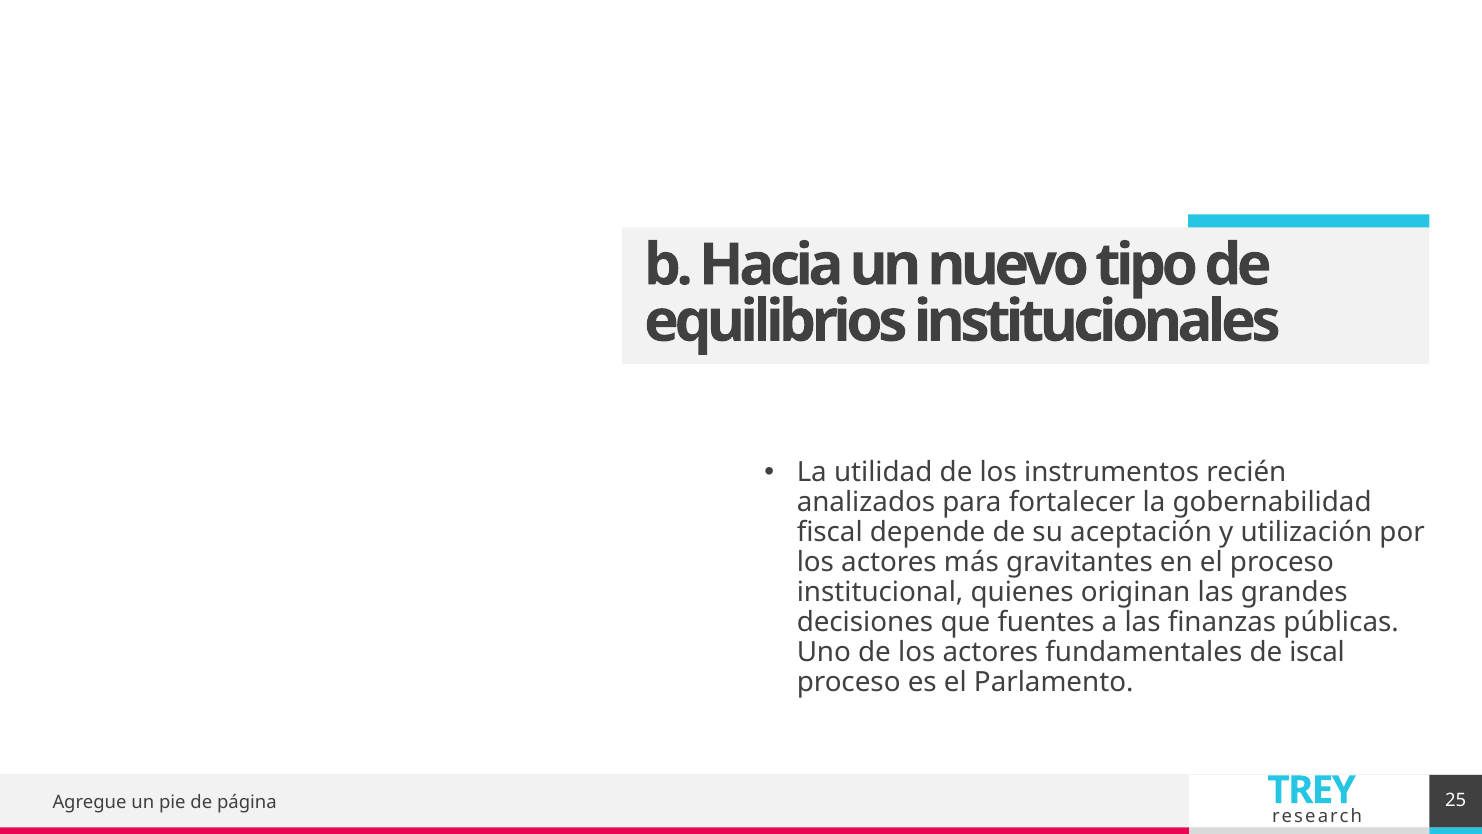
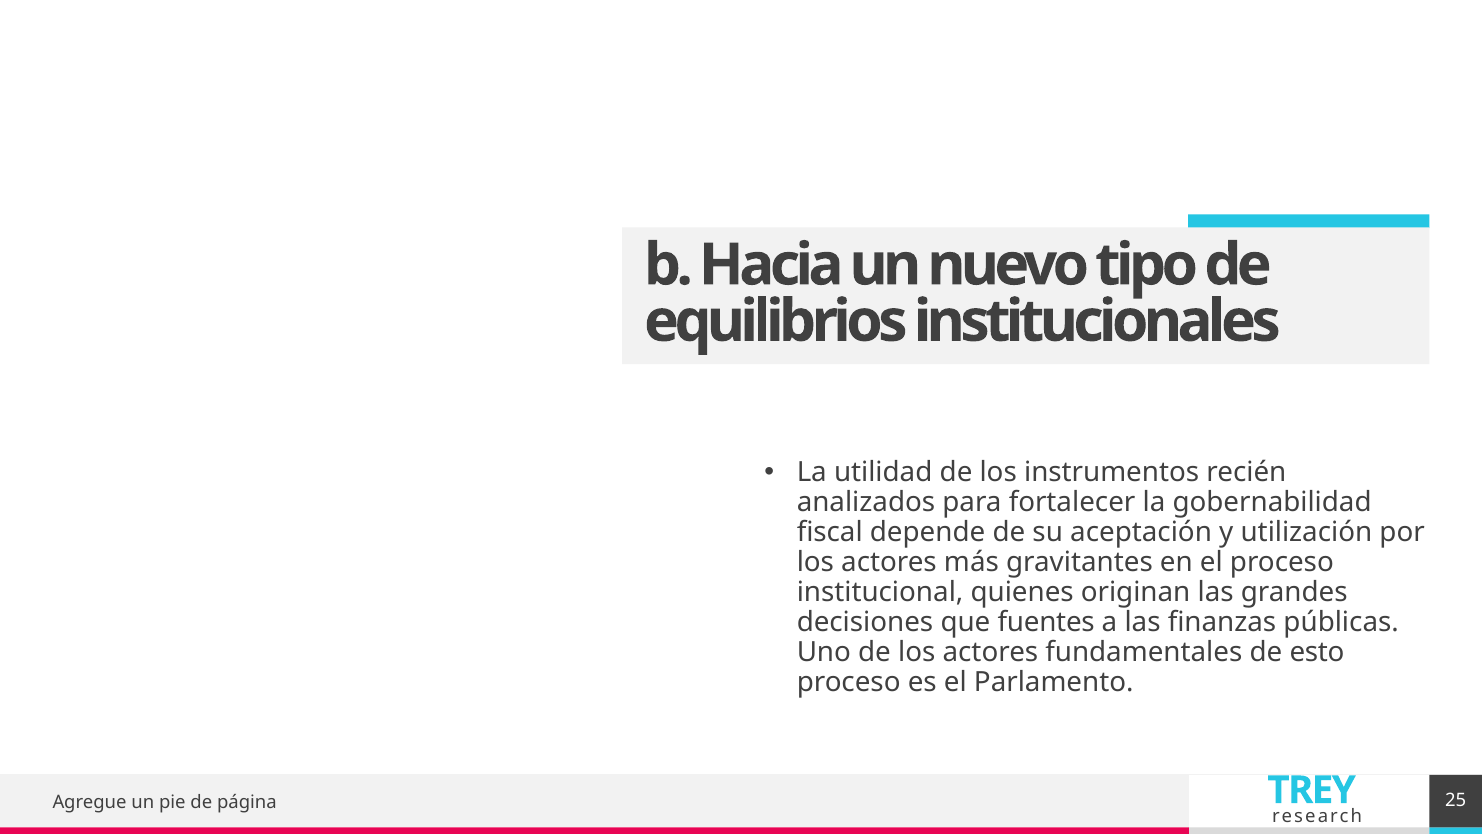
iscal: iscal -> esto (1317, 652)
